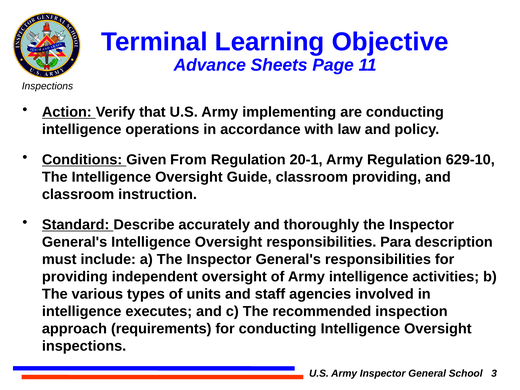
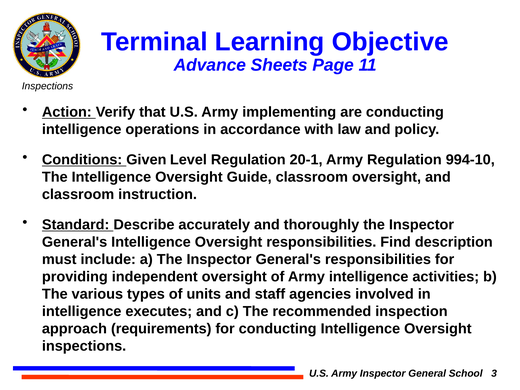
From: From -> Level (188, 160)
629-10: 629-10 -> 994-10 (470, 160)
classroom providing: providing -> oversight (387, 177)
Para: Para -> Find (396, 242)
